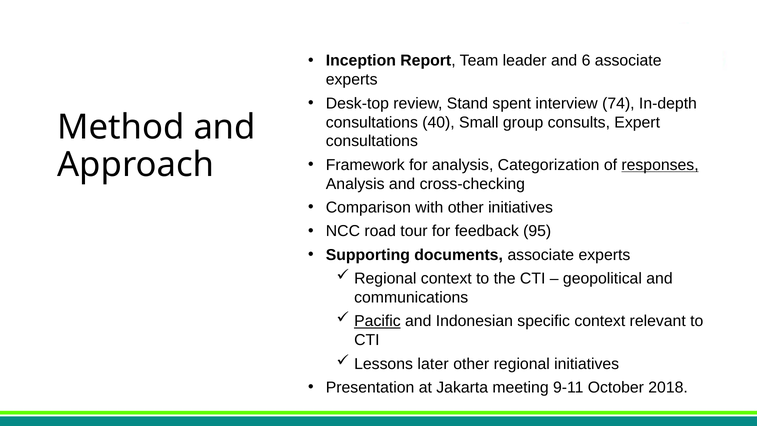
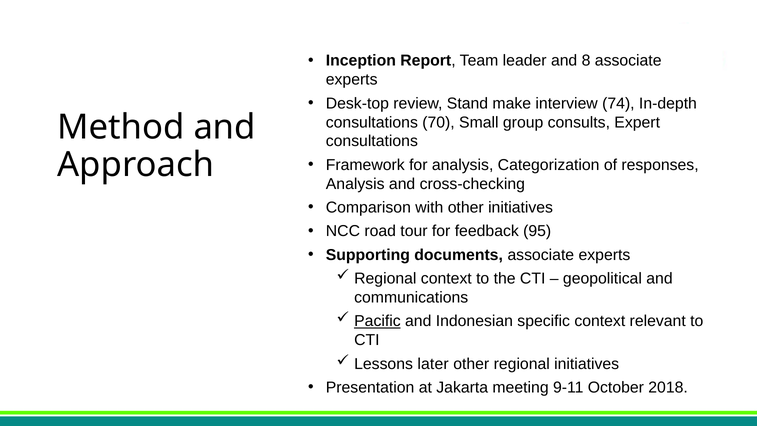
6: 6 -> 8 (586, 61)
spent: spent -> make (512, 103)
40: 40 -> 70 (439, 122)
responses underline: present -> none (660, 165)
